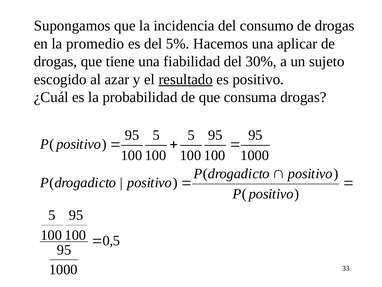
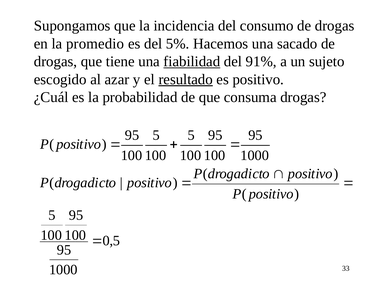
aplicar: aplicar -> sacado (297, 44)
fiabilidad underline: none -> present (192, 61)
30%: 30% -> 91% (261, 61)
